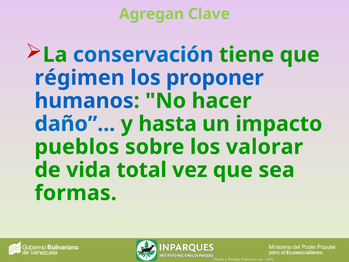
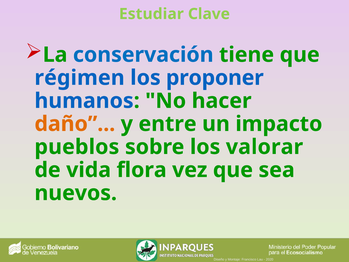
Agregan: Agregan -> Estudiar (151, 14)
daño colour: blue -> orange (75, 124)
hasta: hasta -> entre (168, 124)
total: total -> flora (142, 170)
formas: formas -> nuevos (76, 193)
